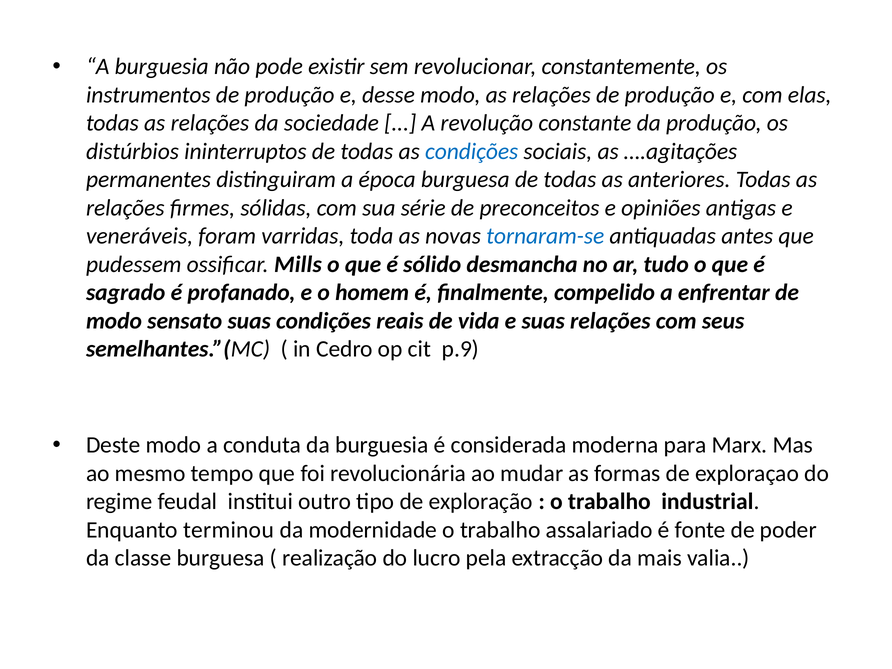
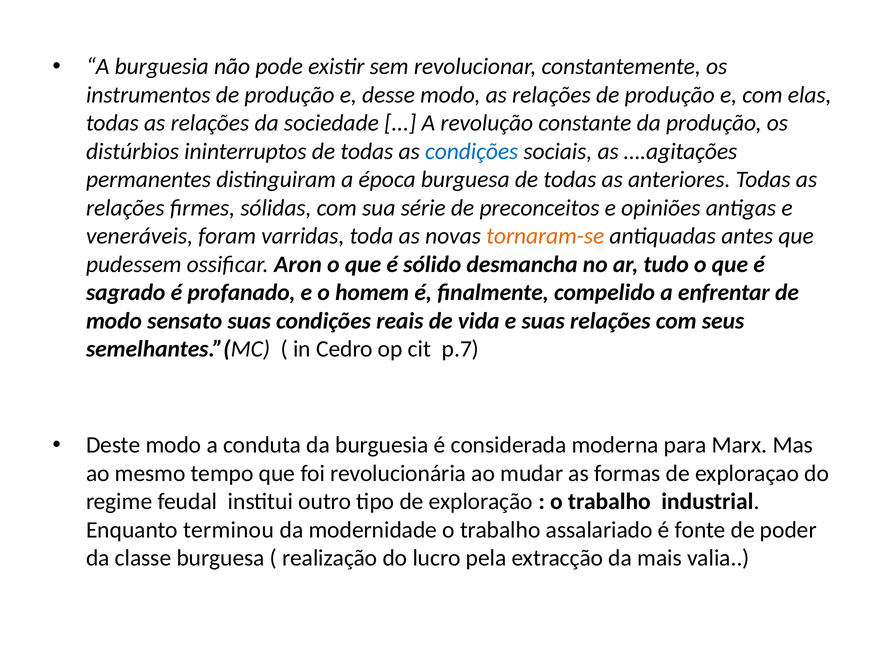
tornaram-se colour: blue -> orange (545, 236)
Mills: Mills -> Aron (298, 264)
p.9: p.9 -> p.7 (460, 349)
